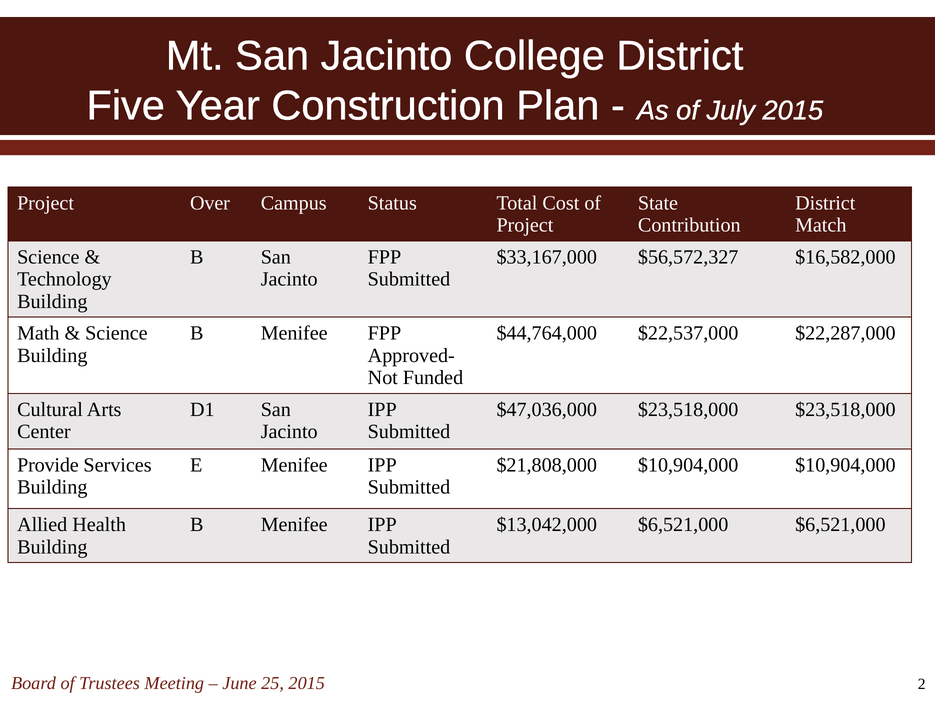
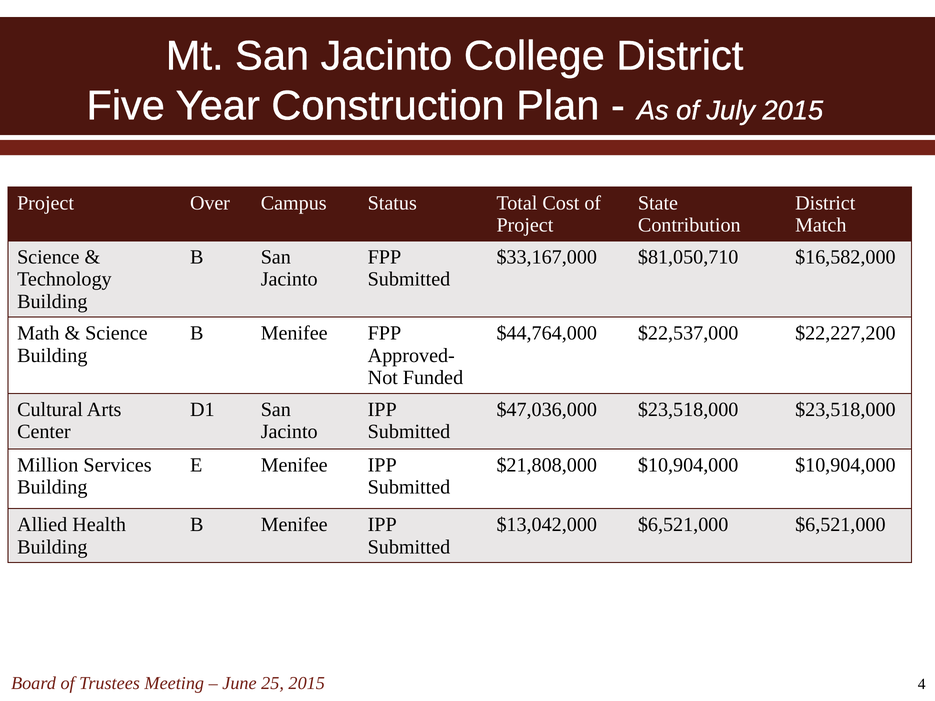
$56,572,327: $56,572,327 -> $81,050,710 (688, 257)
$22,287,000: $22,287,000 -> $22,227,200 (845, 333)
Provide: Provide -> Million (48, 465)
2: 2 -> 4 (922, 684)
